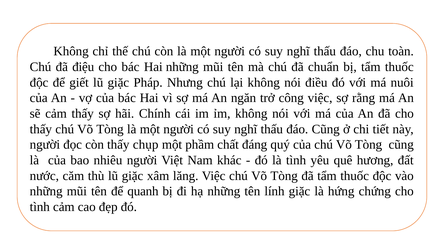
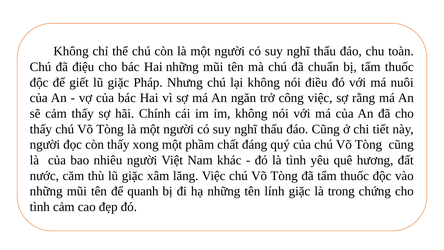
chụp: chụp -> xong (146, 145)
hứng: hứng -> trong (341, 191)
